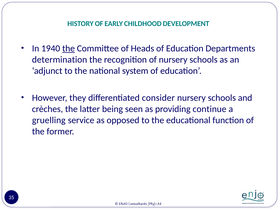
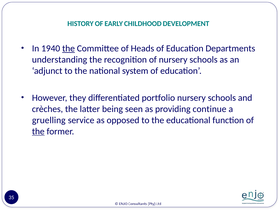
determination: determination -> understanding (60, 59)
consider: consider -> portfolio (158, 97)
the underline: none -> present (38, 131)
